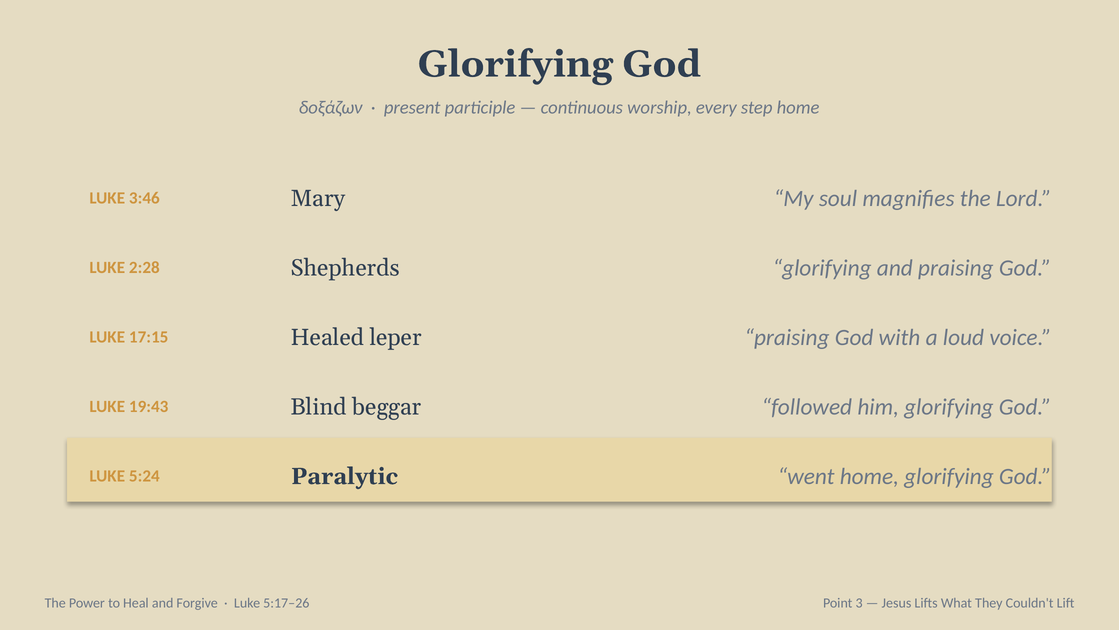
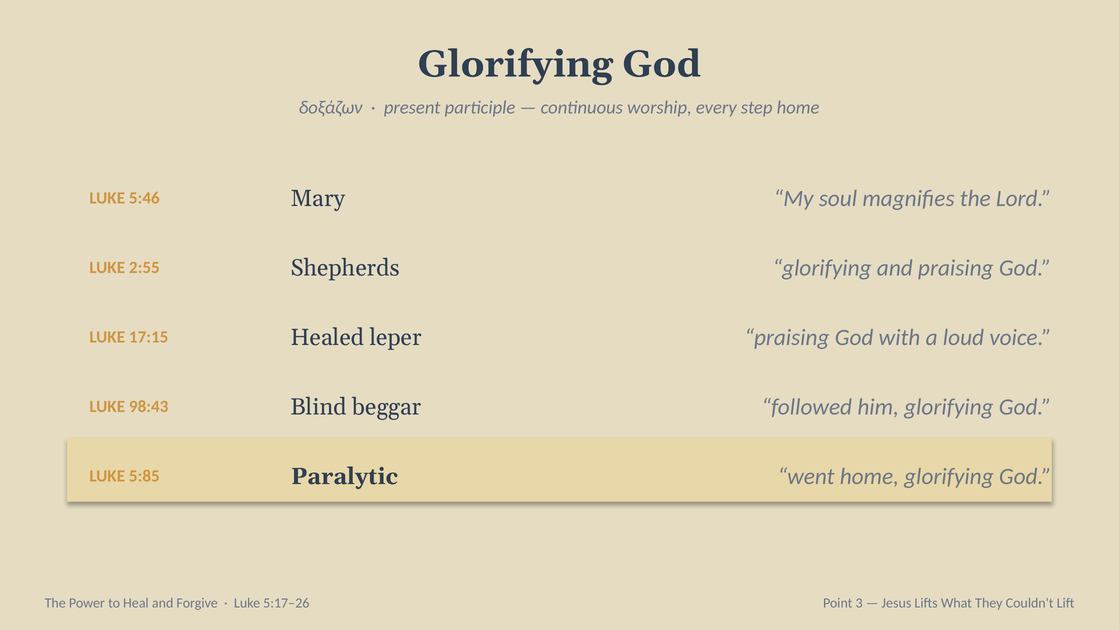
3:46: 3:46 -> 5:46 (144, 198)
2:28: 2:28 -> 2:55 (144, 268)
19:43: 19:43 -> 98:43 (149, 406)
5:24: 5:24 -> 5:85 (144, 476)
